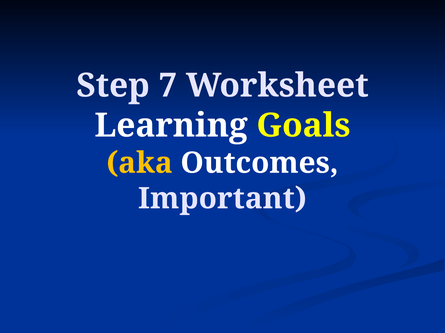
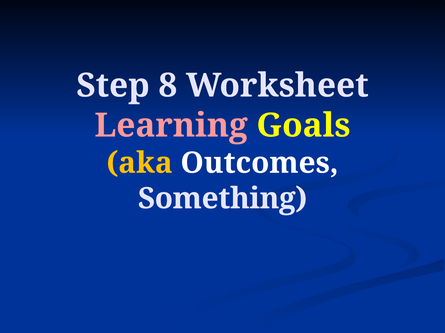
7: 7 -> 8 (168, 86)
Learning colour: white -> pink (171, 126)
Important: Important -> Something (223, 199)
